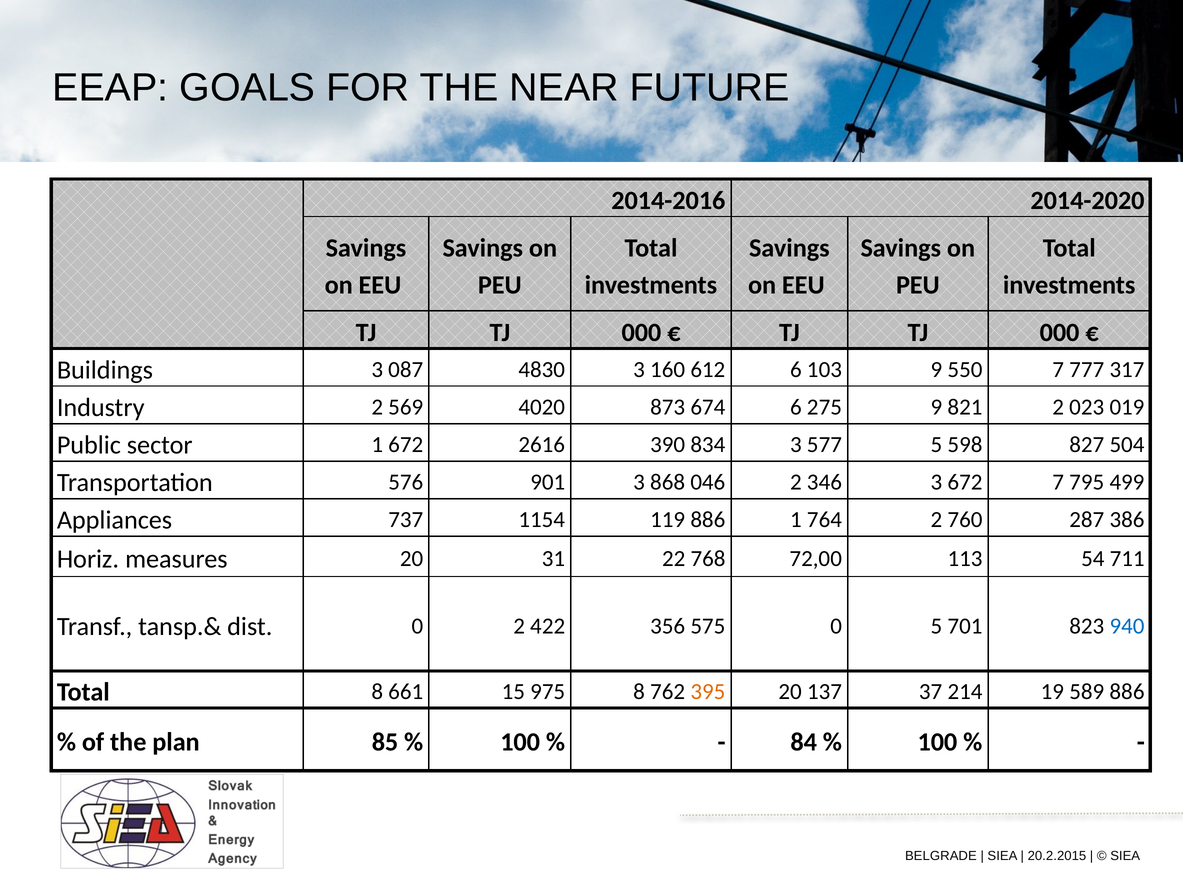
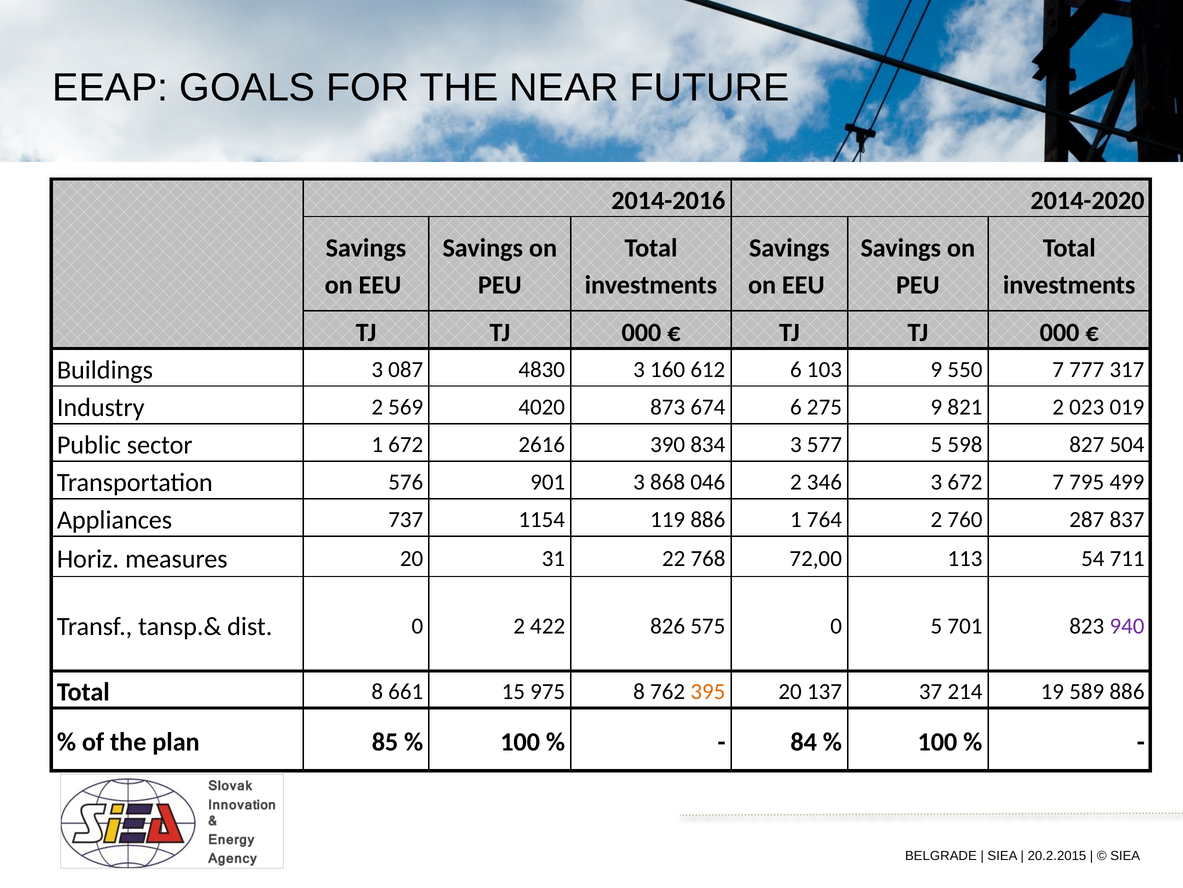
386: 386 -> 837 (1127, 519)
356: 356 -> 826 (668, 626)
940 colour: blue -> purple (1127, 626)
